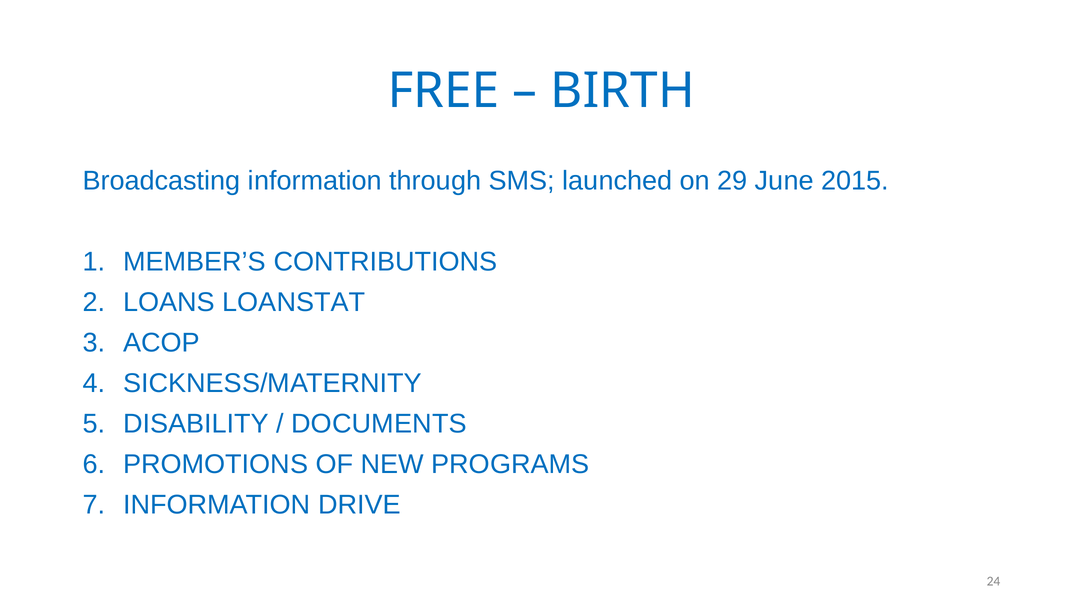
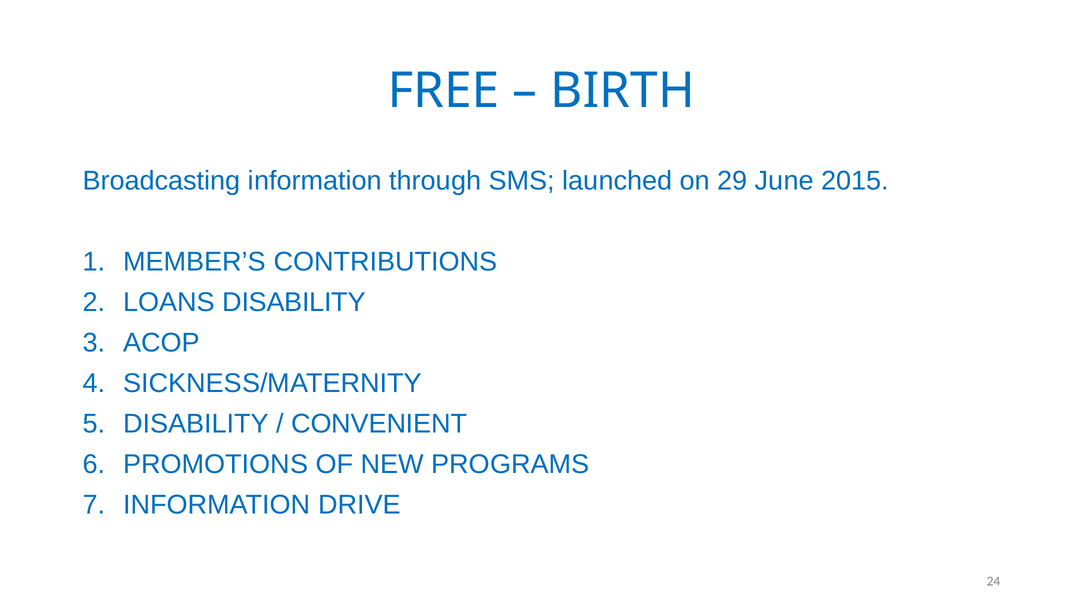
LOANS LOANSTAT: LOANSTAT -> DISABILITY (294, 302)
DOCUMENTS: DOCUMENTS -> CONVENIENT (379, 424)
